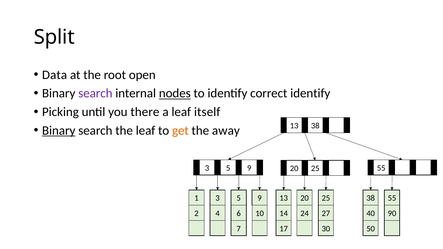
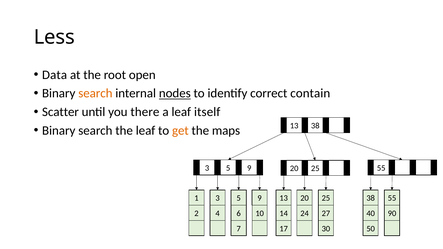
Split: Split -> Less (54, 37)
search colour: purple -> orange (95, 93)
correct identify: identify -> contain (310, 93)
Picking: Picking -> Scatter (60, 112)
Binary underline: present -> none (59, 131)
away: away -> maps (226, 131)
